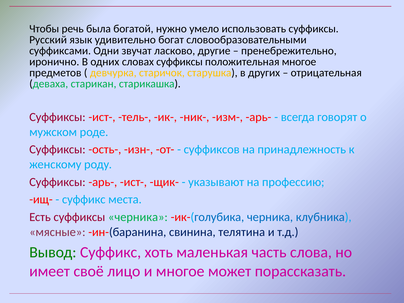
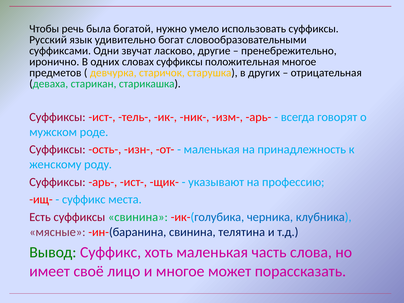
суффиксов: суффиксов -> маленькая (212, 149)
суффиксы черника: черника -> свинина (138, 217)
